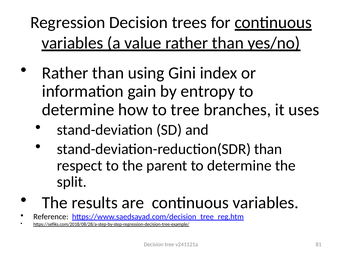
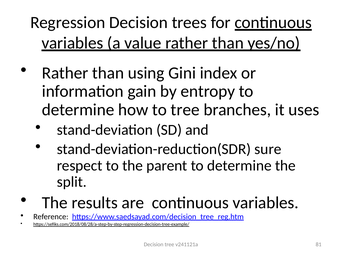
stand-deviation-reduction(SDR than: than -> sure (268, 149)
